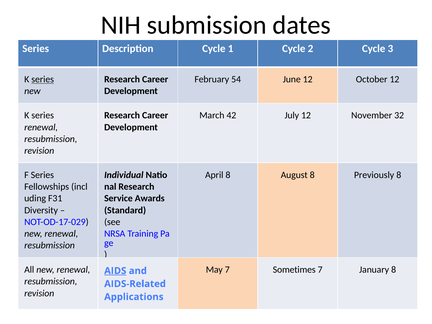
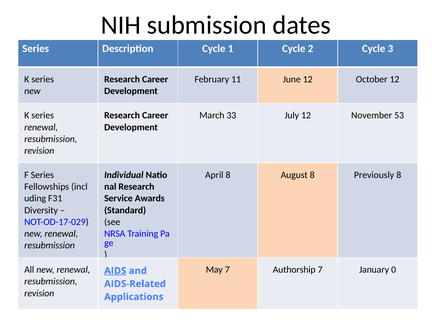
series underline: present -> none (43, 79)
54: 54 -> 11 (236, 79)
42: 42 -> 33 (231, 115)
32: 32 -> 53 (399, 115)
Sometimes: Sometimes -> Authorship (294, 270)
January 8: 8 -> 0 (394, 270)
